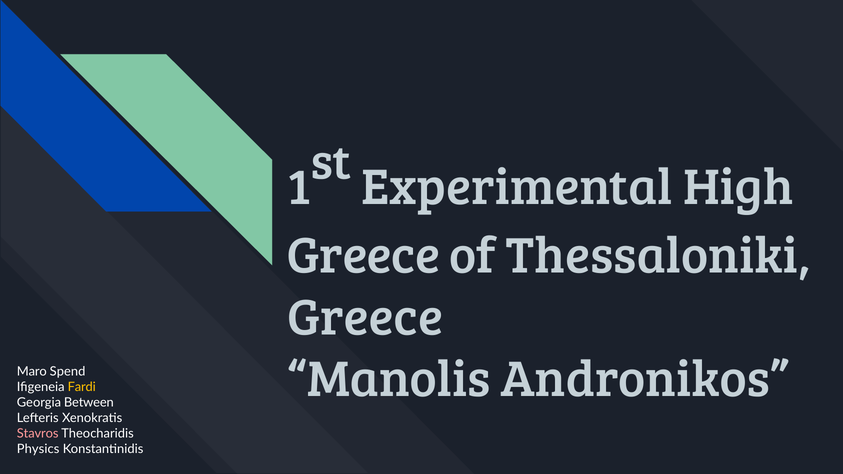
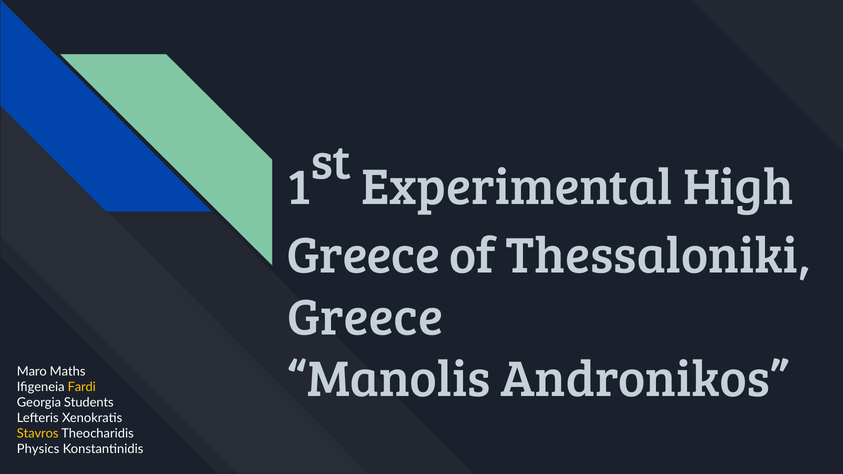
Spend: Spend -> Maths (68, 372)
Between: Between -> Students (89, 403)
Stavros colour: pink -> yellow (38, 433)
